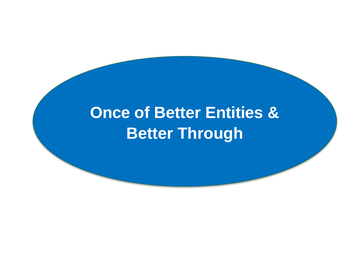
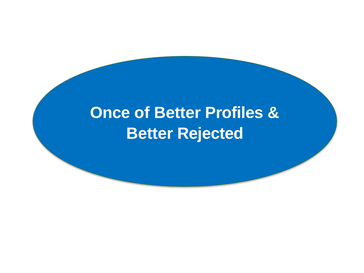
Entities: Entities -> Profiles (234, 113)
Through: Through -> Rejected (210, 134)
